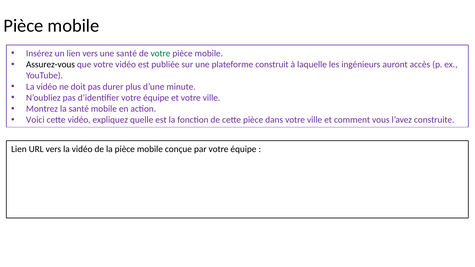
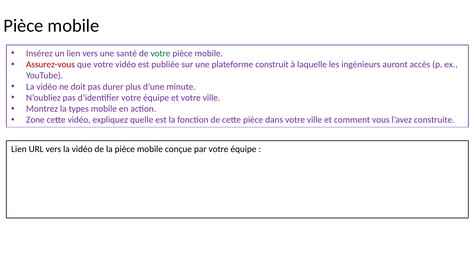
Assurez-vous colour: black -> red (50, 65)
la santé: santé -> types (79, 109)
Voici: Voici -> Zone (35, 120)
